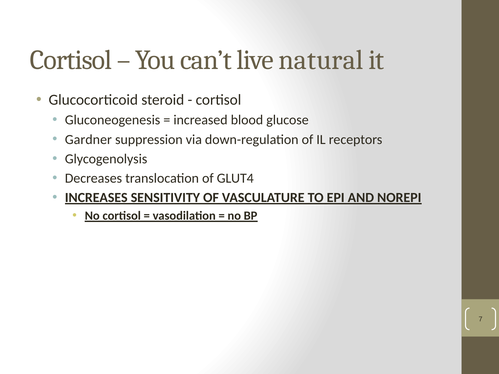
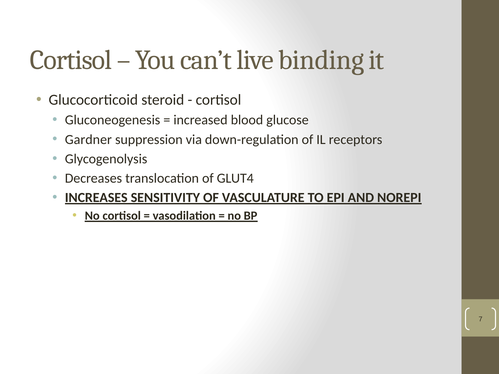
natural: natural -> binding (321, 60)
